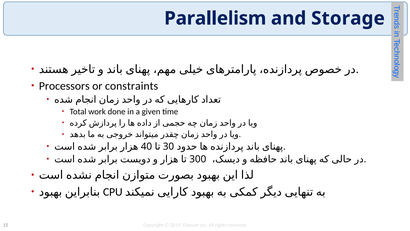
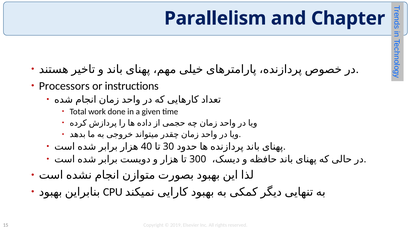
Storage: Storage -> Chapter (348, 18)
constraints: constraints -> instructions (132, 86)
